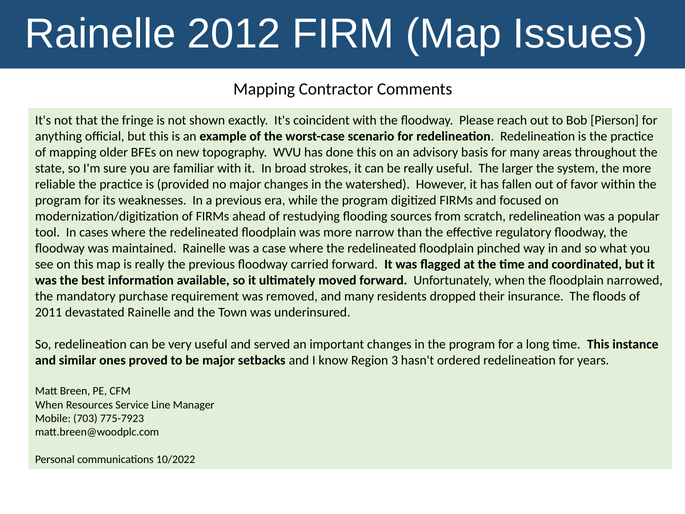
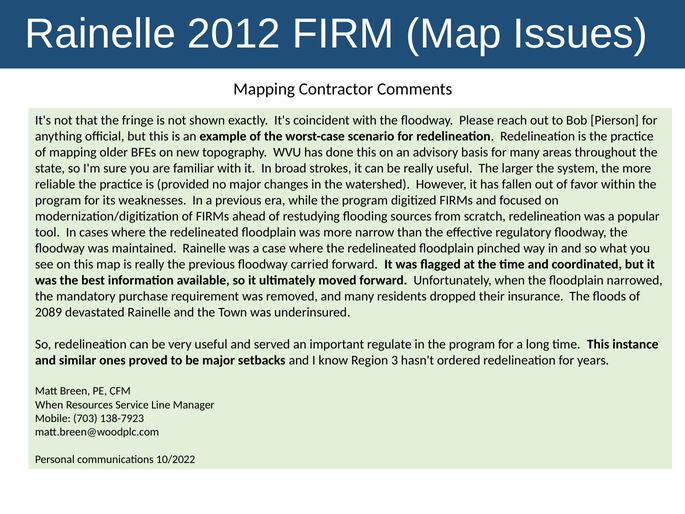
2011: 2011 -> 2089 (49, 312)
important changes: changes -> regulate (389, 344)
775-7923: 775-7923 -> 138-7923 (122, 418)
